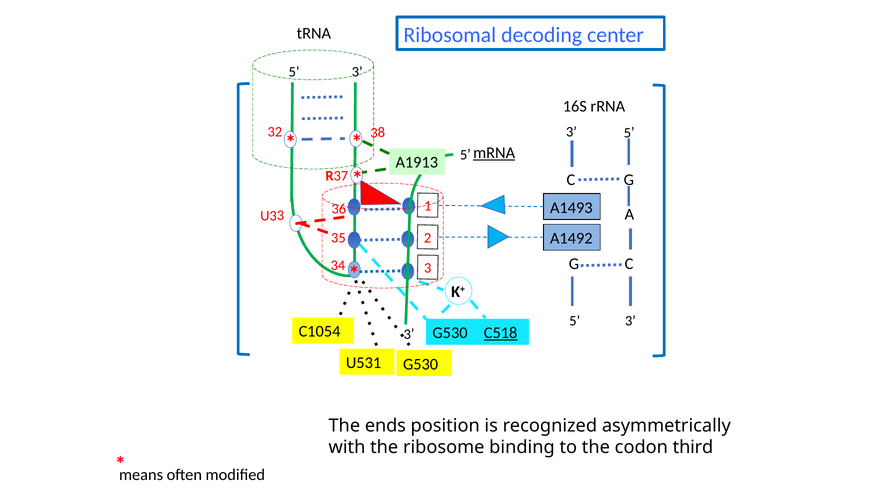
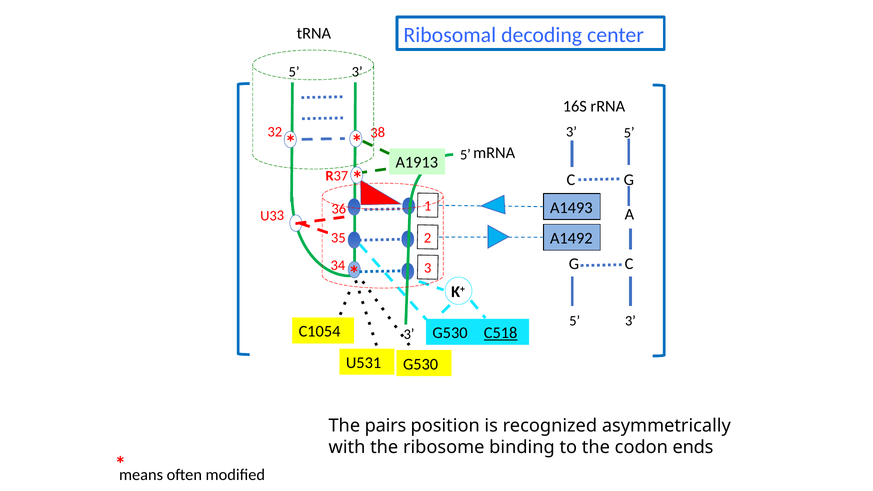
mRNA underline: present -> none (494, 153)
ends: ends -> pairs (385, 426)
third: third -> ends (693, 447)
